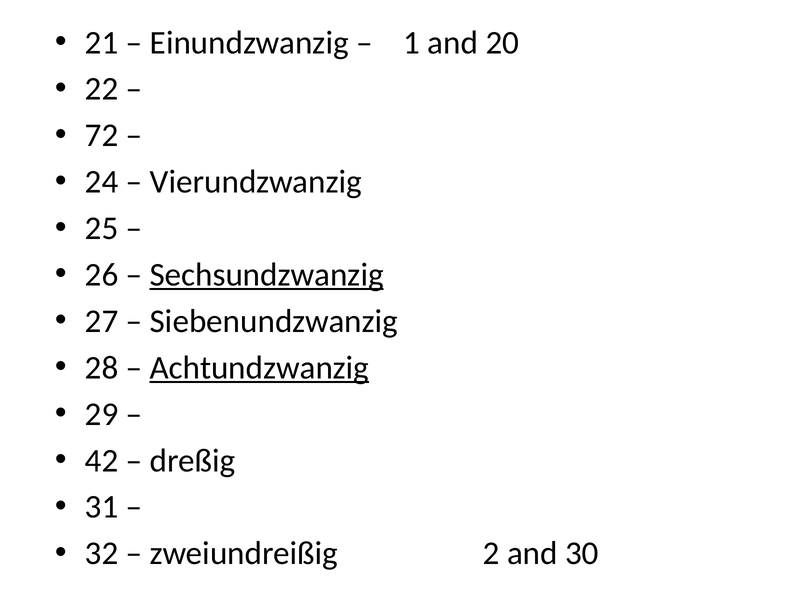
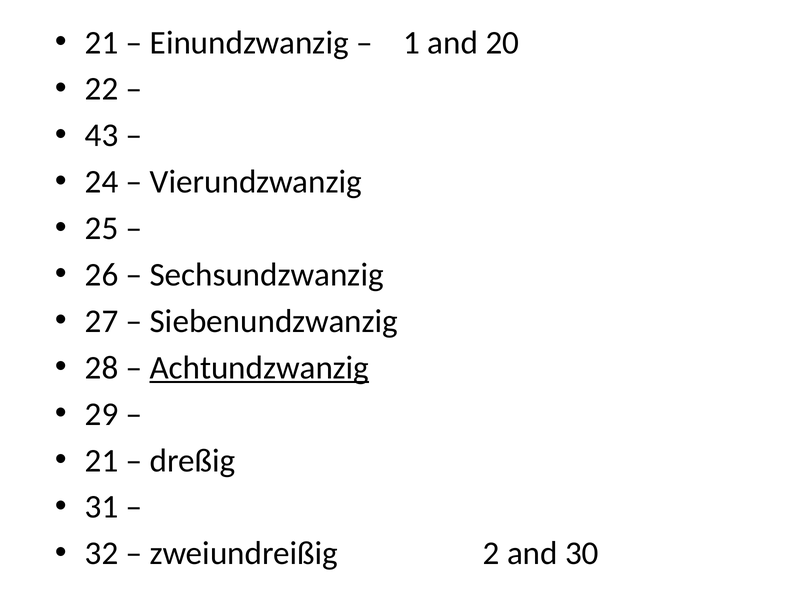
72: 72 -> 43 (102, 135)
Sechsundzwanzig underline: present -> none (267, 275)
42: 42 -> 21 (102, 461)
